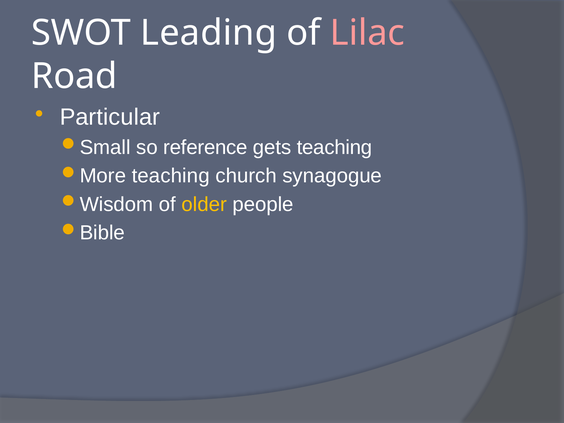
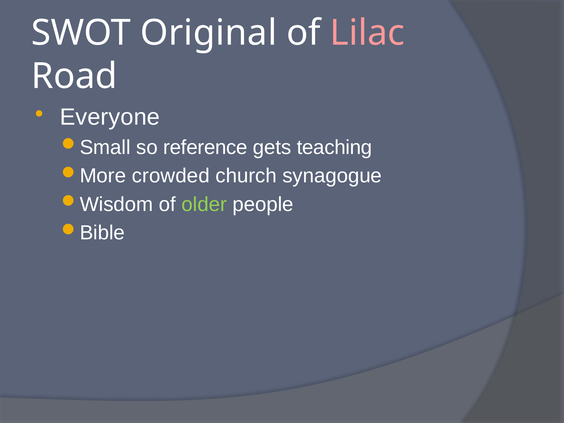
Leading: Leading -> Original (209, 33)
Particular: Particular -> Everyone (110, 117)
teaching: teaching -> crowded (171, 176)
older colour: yellow -> light green (204, 204)
